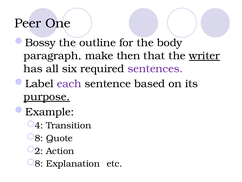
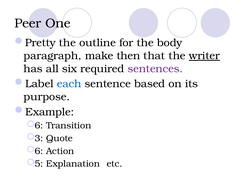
Bossy: Bossy -> Pretty (40, 43)
each colour: purple -> blue (69, 84)
purpose underline: present -> none (47, 96)
4: 4 -> 6 (39, 125)
8: 8 -> 3 (39, 138)
2: 2 -> 6 (39, 151)
8: 8 -> 5 (39, 163)
